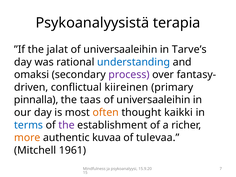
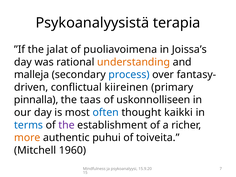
universaaleihin: universaaleihin -> puoliavoimena (120, 50)
Tarve’s: Tarve’s -> Joissa’s (189, 50)
understanding colour: blue -> orange (134, 62)
omaksi: omaksi -> malleja (32, 75)
process colour: purple -> blue (129, 75)
universaaleihin: universaaleihin -> uskonnolliseen (153, 100)
often colour: orange -> blue (106, 112)
kuvaa: kuvaa -> puhui (107, 138)
tulevaa: tulevaa -> toiveita (158, 138)
1961: 1961 -> 1960 (72, 150)
